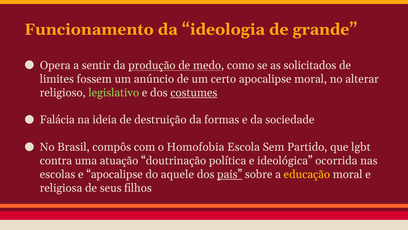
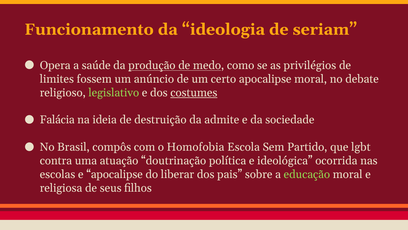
grande: grande -> seriam (325, 29)
sentir: sentir -> saúde (96, 65)
solicitados: solicitados -> privilégios (310, 65)
alterar: alterar -> debate (362, 79)
formas: formas -> admite (222, 120)
aquele: aquele -> liberar (177, 174)
pais underline: present -> none (230, 174)
educação colour: yellow -> light green (307, 174)
